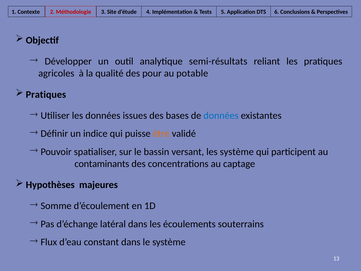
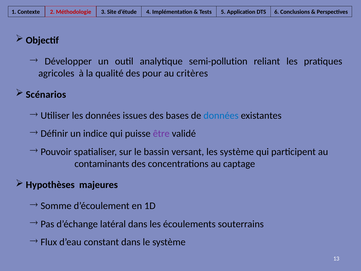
semi-résultats: semi-résultats -> semi-pollution (218, 61)
potable: potable -> critères (192, 73)
Pratiques: Pratiques -> Scénarios (46, 94)
être colour: orange -> purple (161, 134)
